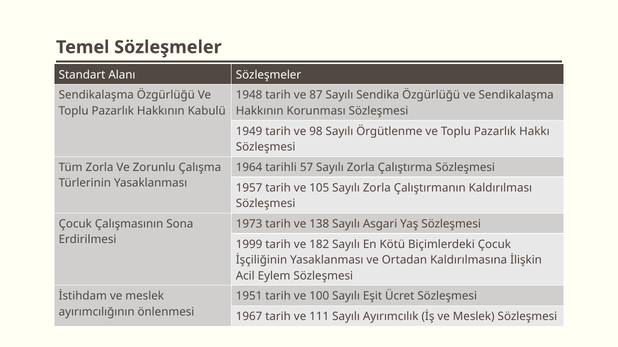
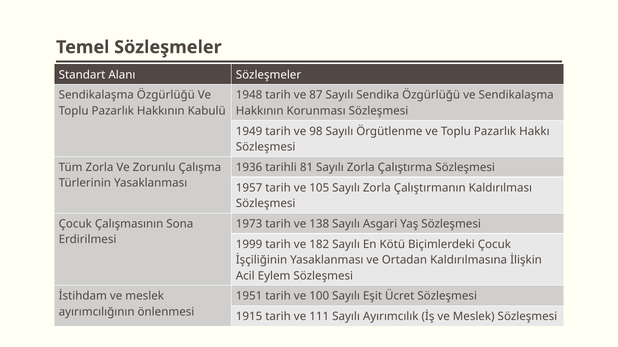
1964: 1964 -> 1936 (249, 168)
57: 57 -> 81 (307, 168)
1967: 1967 -> 1915 (249, 317)
